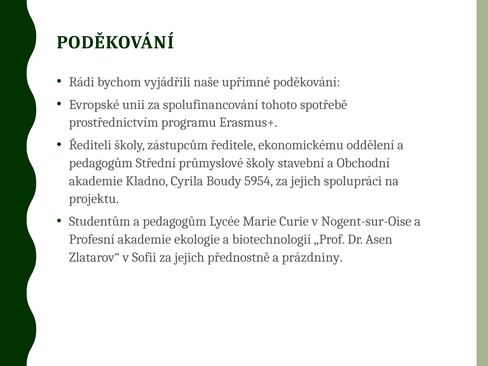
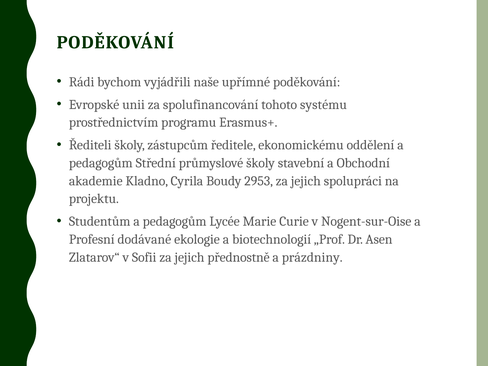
spotřebě: spotřebě -> systému (323, 105)
5954: 5954 -> 2953 (259, 181)
Profesní akademie: akademie -> dodávané (144, 239)
